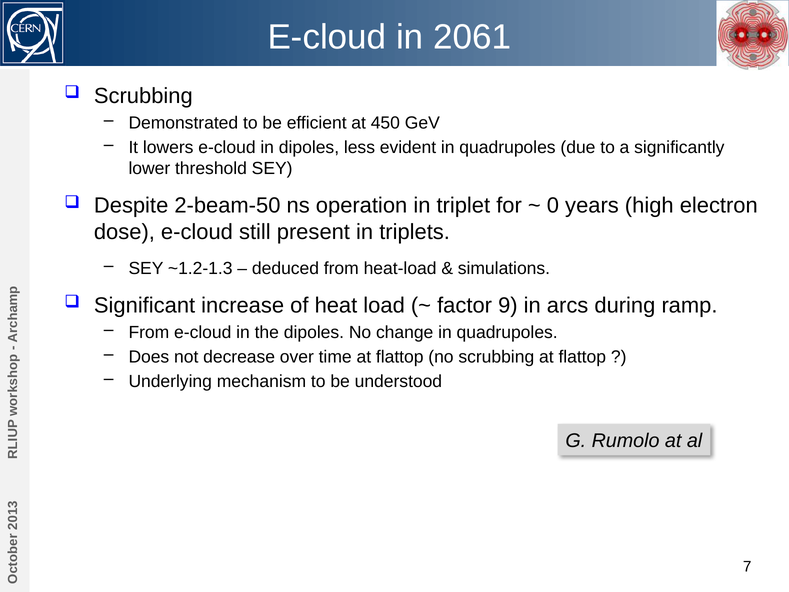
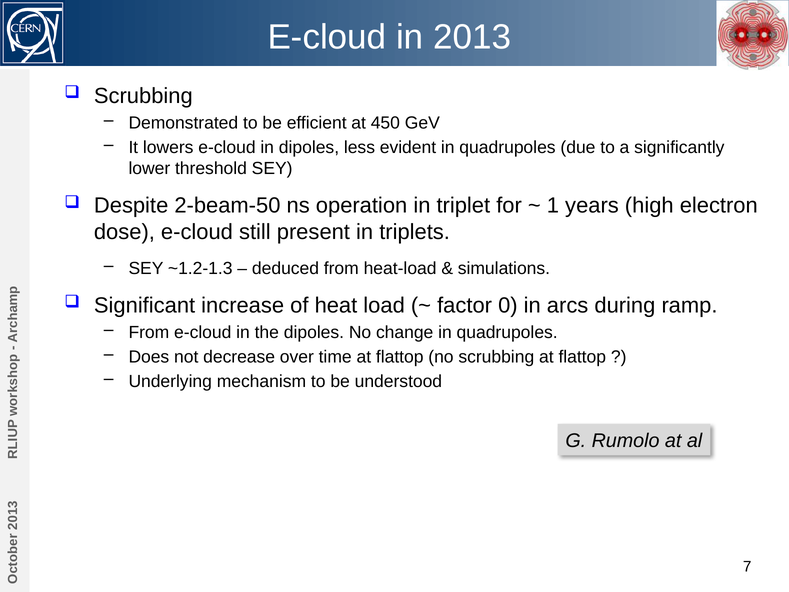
2061: 2061 -> 2013 (472, 37)
0: 0 -> 1 (553, 205)
factor 9: 9 -> 0 (508, 305)
